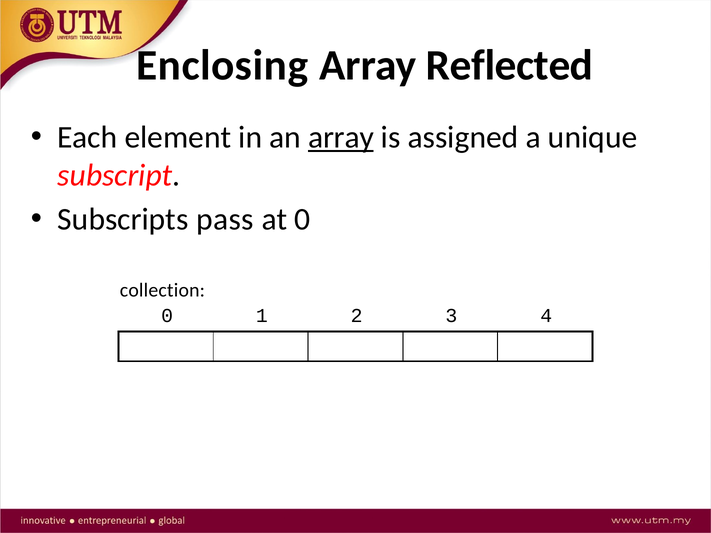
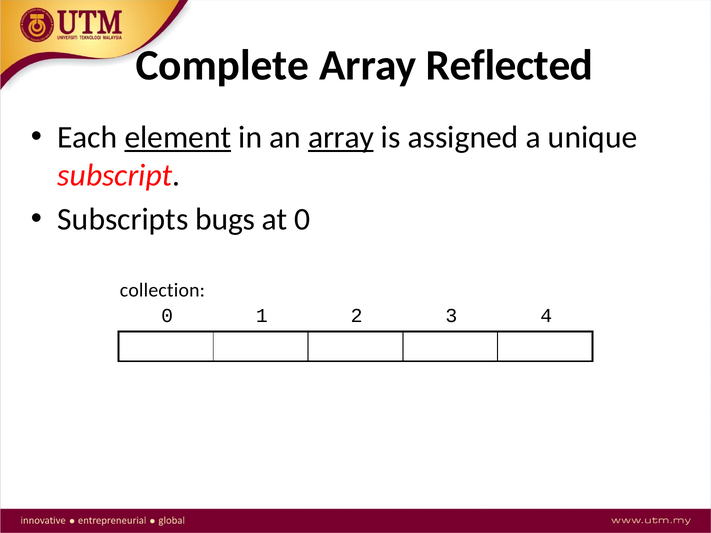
Enclosing: Enclosing -> Complete (222, 65)
element underline: none -> present (178, 137)
pass: pass -> bugs (225, 219)
